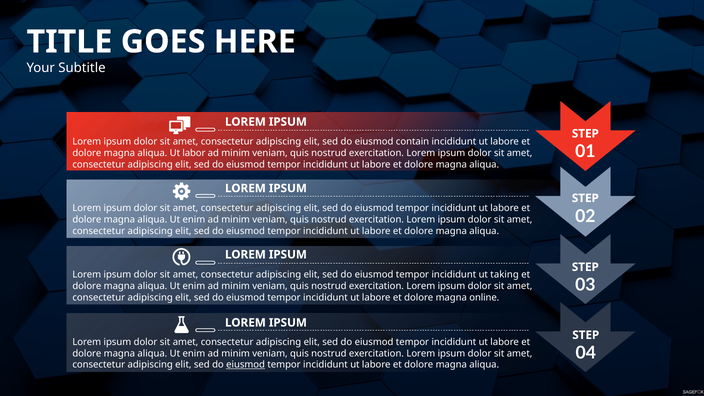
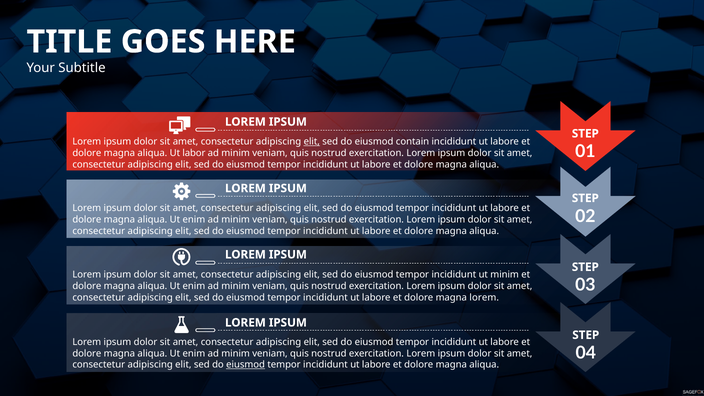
elit underline: none -> present (312, 142)
ut taking: taking -> minim (505, 275)
magna online: online -> lorem (484, 298)
